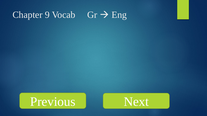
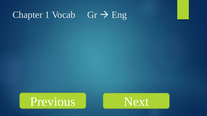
9: 9 -> 1 (47, 15)
